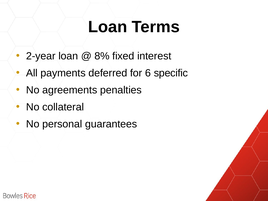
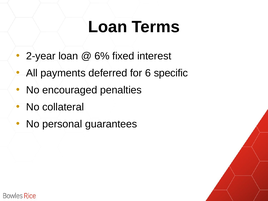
8%: 8% -> 6% (102, 56)
agreements: agreements -> encouraged (70, 90)
